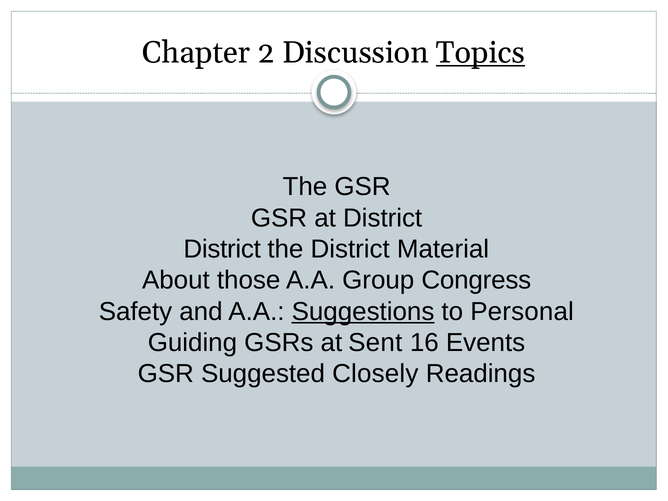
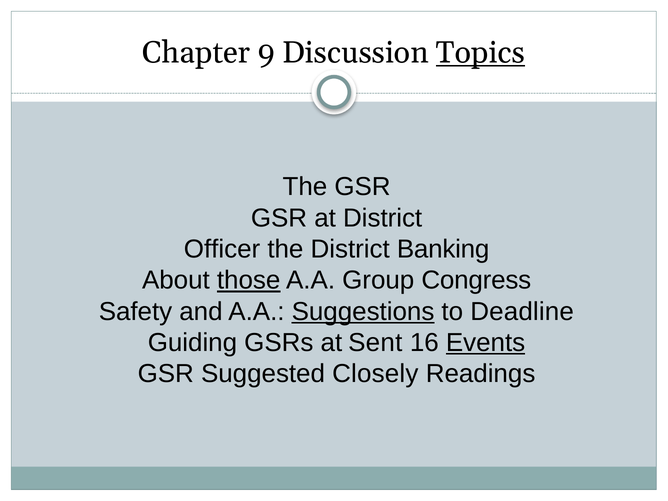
2: 2 -> 9 (266, 53)
District: District -> Officer (222, 249)
Material: Material -> Banking (443, 249)
those underline: none -> present (249, 280)
Personal: Personal -> Deadline (522, 312)
Events underline: none -> present (486, 343)
